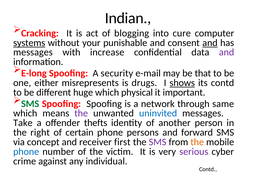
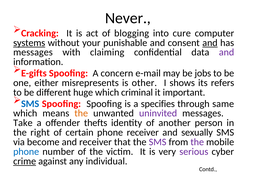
Indian: Indian -> Never (128, 18)
increase: increase -> claiming (107, 52)
E-long: E-long -> E-gifts (34, 73)
security: security -> concern (117, 73)
that: that -> jobs (203, 73)
drugs: drugs -> other (144, 83)
shows underline: present -> none (182, 83)
its contd: contd -> refers (223, 83)
physical: physical -> criminal (137, 92)
SMS colour: green -> blue (30, 104)
network: network -> specifies (158, 104)
the colour: purple -> orange (81, 113)
uninvited colour: blue -> purple (158, 113)
phone persons: persons -> receiver (143, 132)
forward: forward -> sexually (197, 132)
concept: concept -> become (43, 142)
first: first -> that (122, 142)
the colour: orange -> purple (197, 142)
crime underline: none -> present (25, 161)
